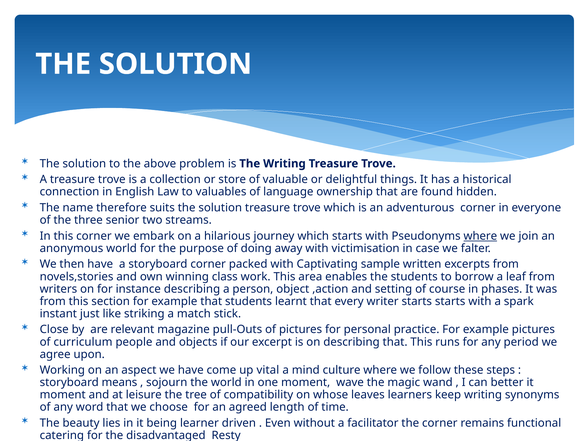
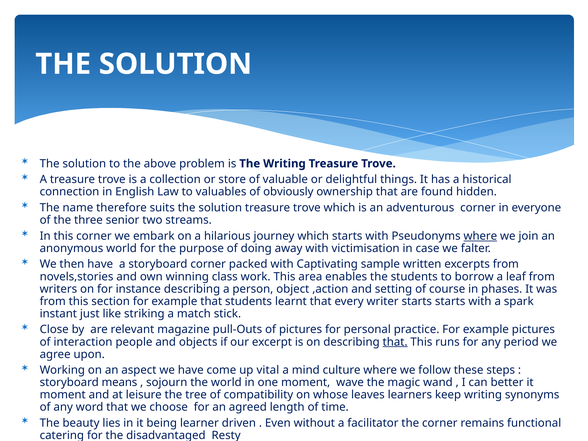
language: language -> obviously (288, 192)
curriculum: curriculum -> interaction (83, 342)
that underline: none -> present (395, 342)
